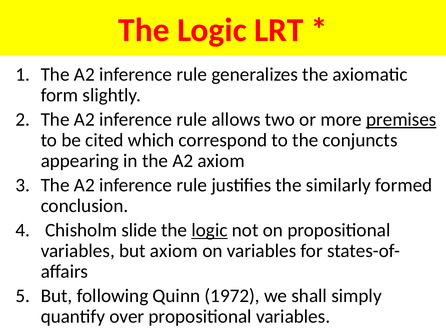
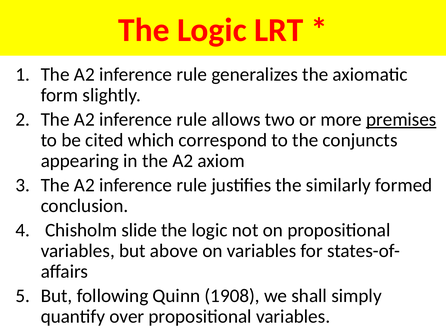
logic underline: present -> none (209, 231)
but axiom: axiom -> above (174, 251)
1972: 1972 -> 1908 (232, 296)
